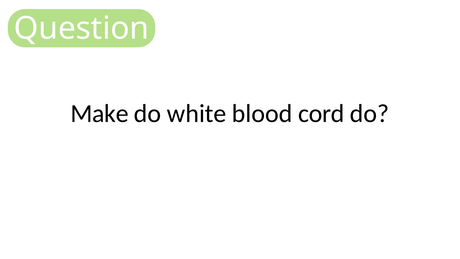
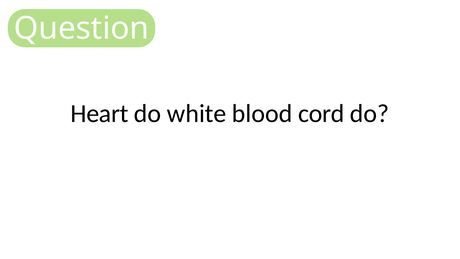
Make: Make -> Heart (99, 114)
